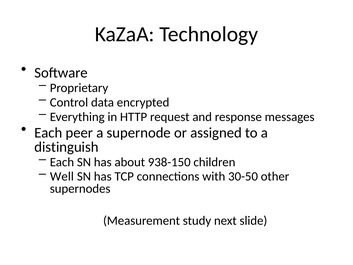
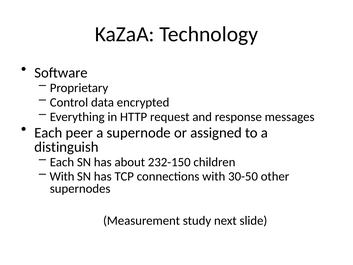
938-150: 938-150 -> 232-150 (169, 162)
Well: Well -> With (62, 176)
